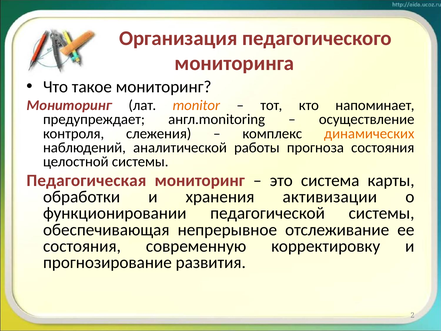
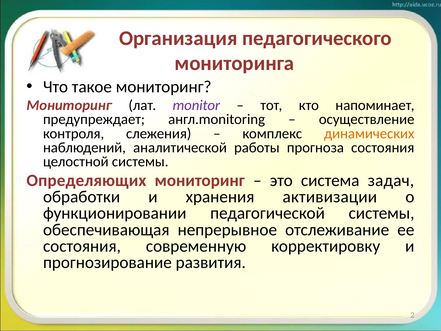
monitor colour: orange -> purple (196, 105)
Педагогическая: Педагогическая -> Определяющих (86, 180)
карты: карты -> задач (391, 180)
